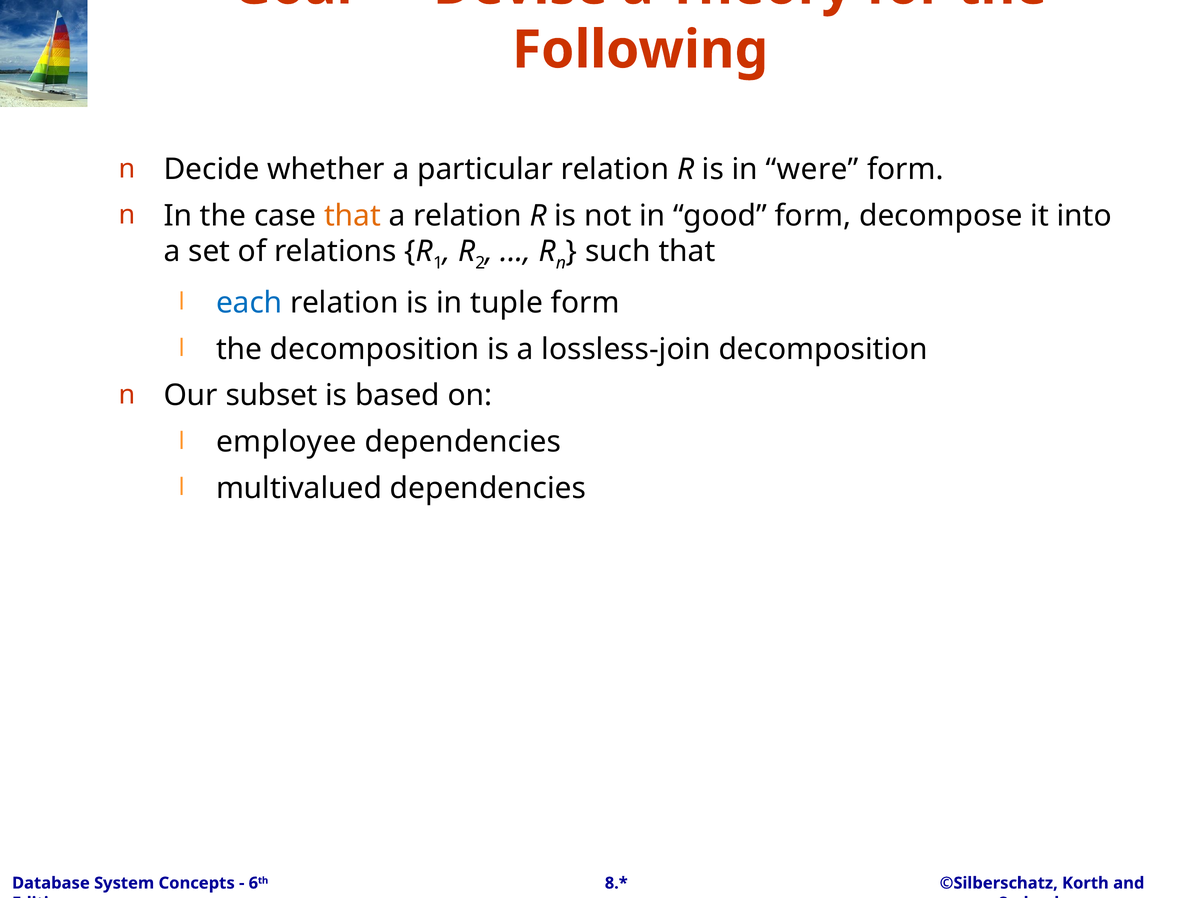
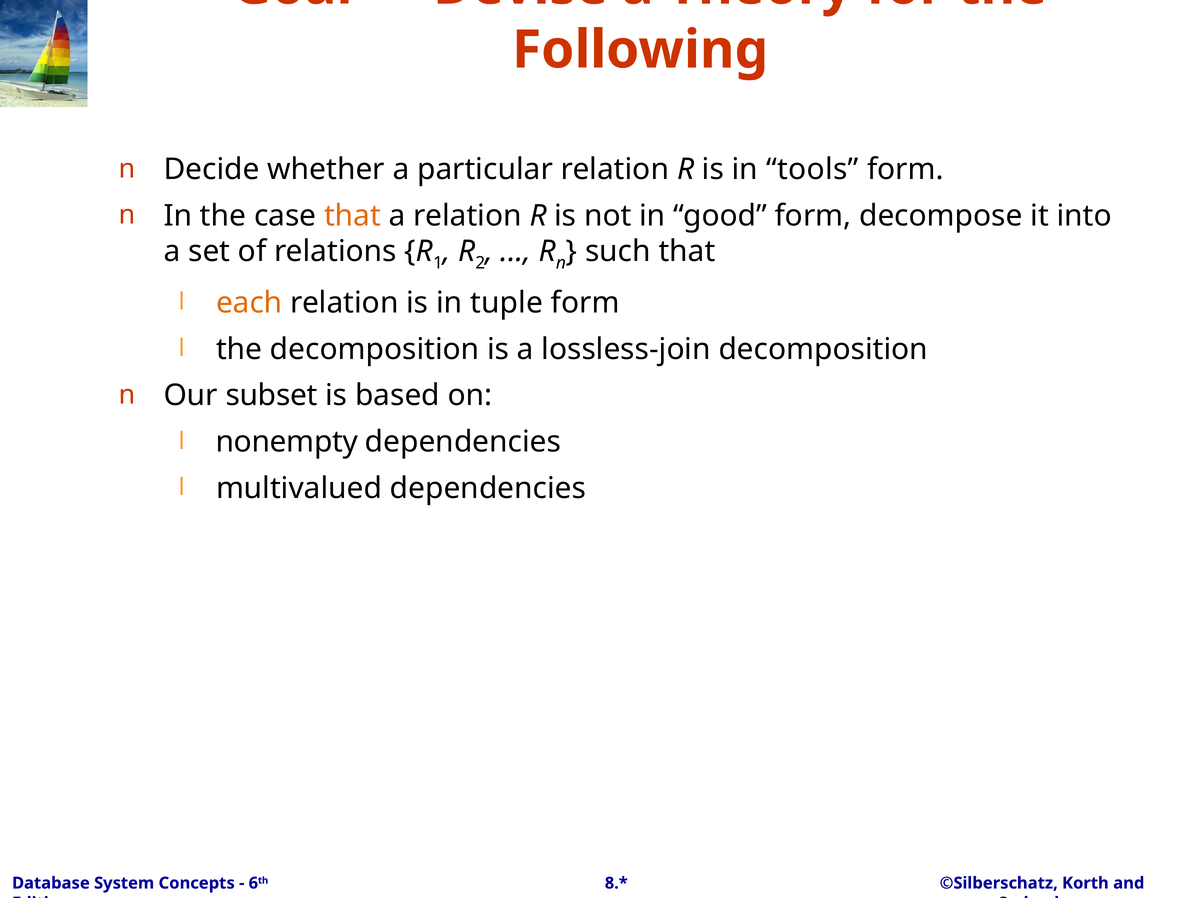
were: were -> tools (812, 169)
each colour: blue -> orange (249, 303)
employee: employee -> nonempty (287, 442)
